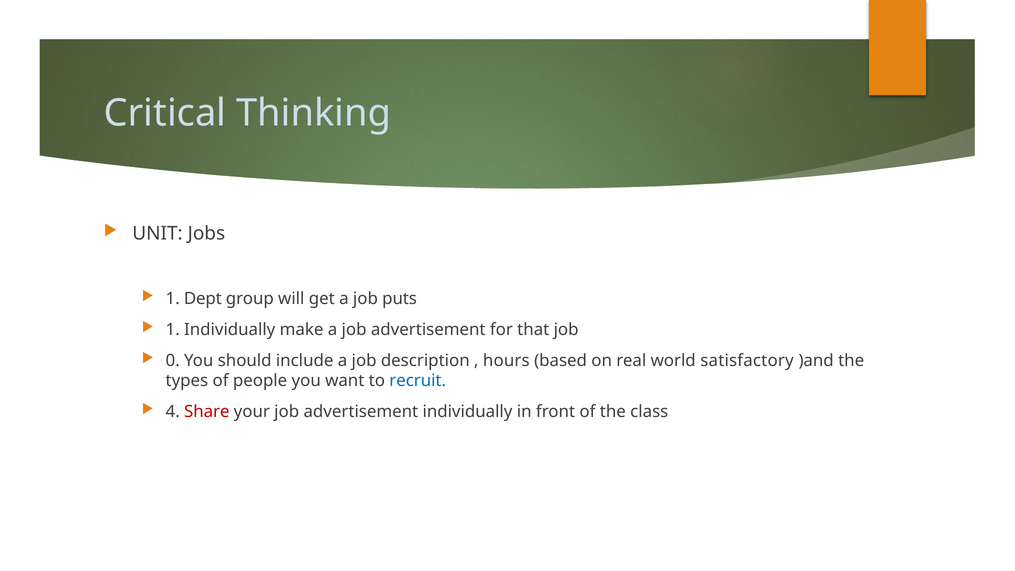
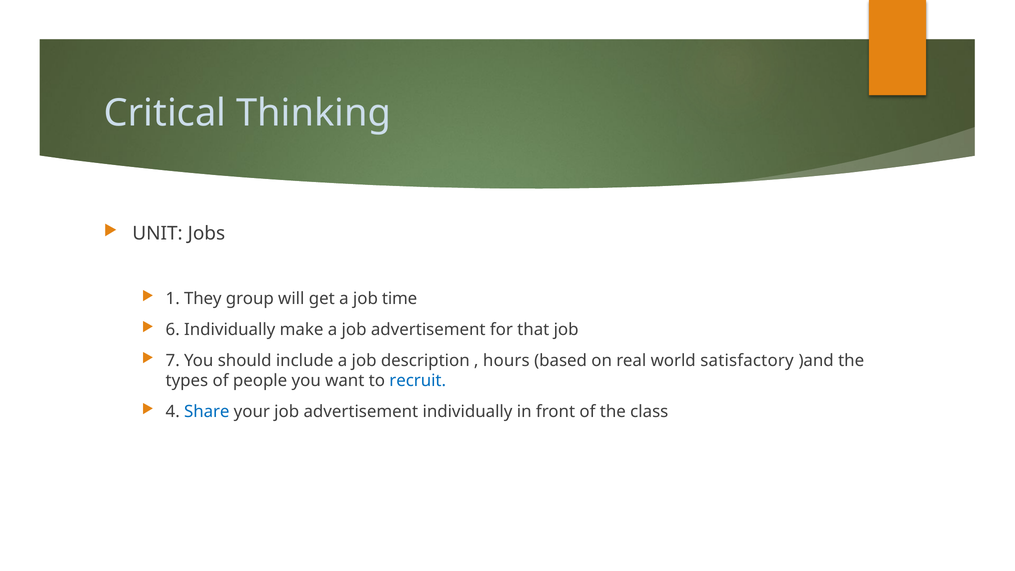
Dept: Dept -> They (203, 299)
puts: puts -> time (400, 299)
1: 1 -> 6 (173, 330)
0: 0 -> 7 (173, 360)
Share colour: red -> blue (207, 412)
